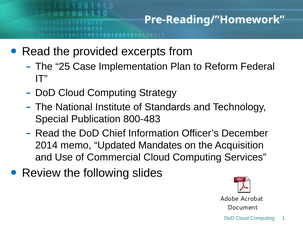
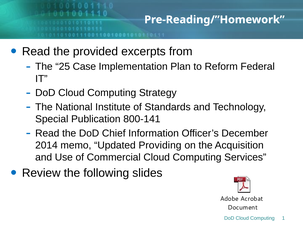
800-483: 800-483 -> 800-141 (142, 119)
Mandates: Mandates -> Providing (160, 145)
